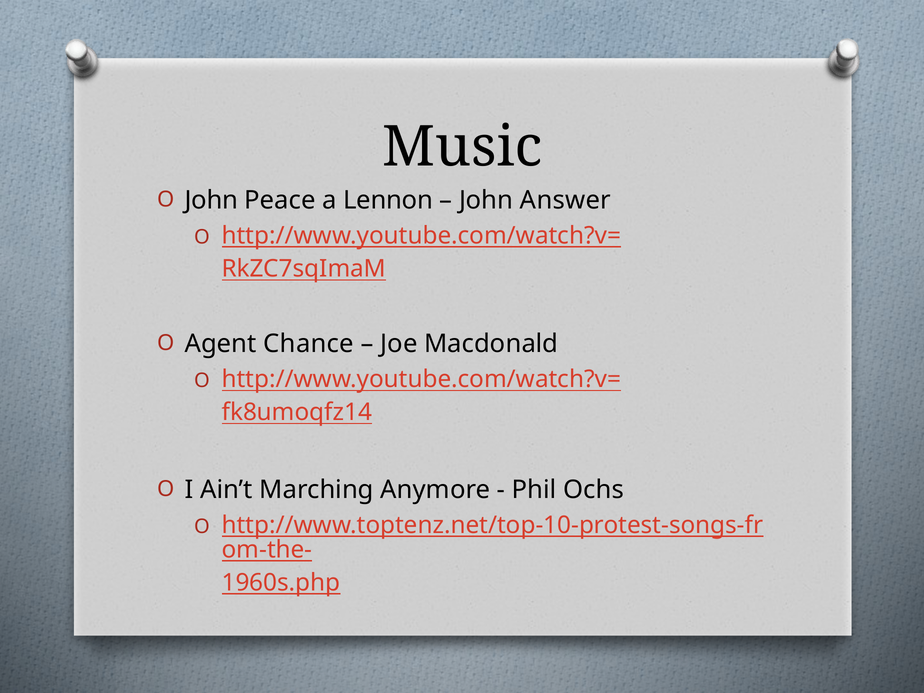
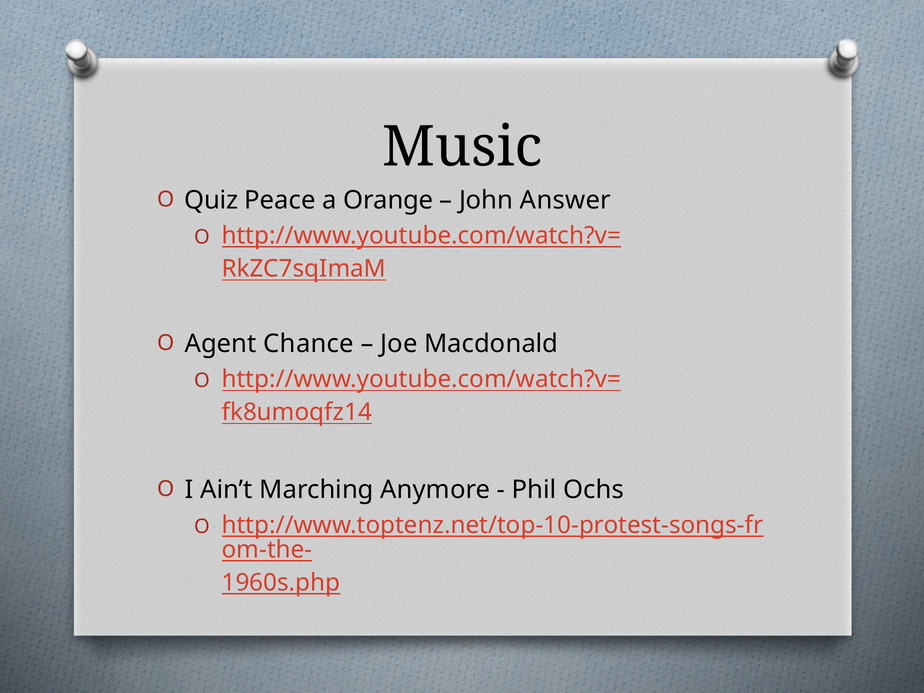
John: John -> Quiz (211, 200)
Lennon: Lennon -> Orange (388, 200)
